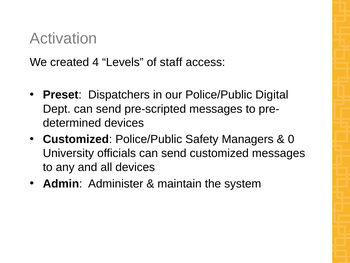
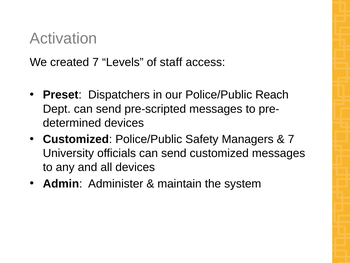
created 4: 4 -> 7 (96, 62)
Digital: Digital -> Reach (272, 95)
0: 0 -> 7 (291, 139)
